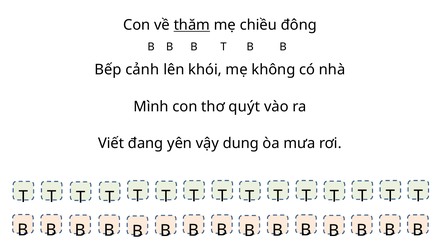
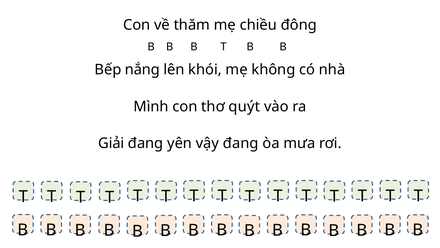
thăm underline: present -> none (192, 25)
cảnh: cảnh -> nắng (142, 70)
Viết: Viết -> Giải (111, 143)
vậy dung: dung -> đang (241, 143)
